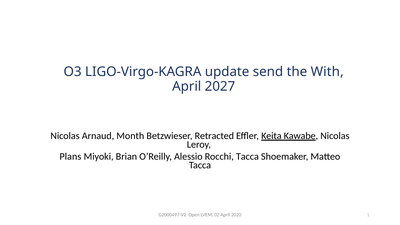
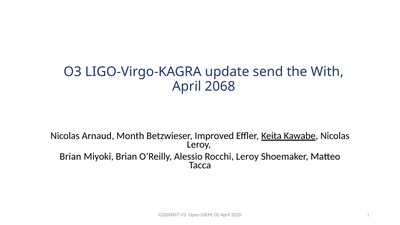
2027: 2027 -> 2068 (220, 86)
Retracted: Retracted -> Improved (214, 136)
Plans: Plans -> Brian (70, 157)
Rocchi Tacca: Tacca -> Leroy (247, 157)
